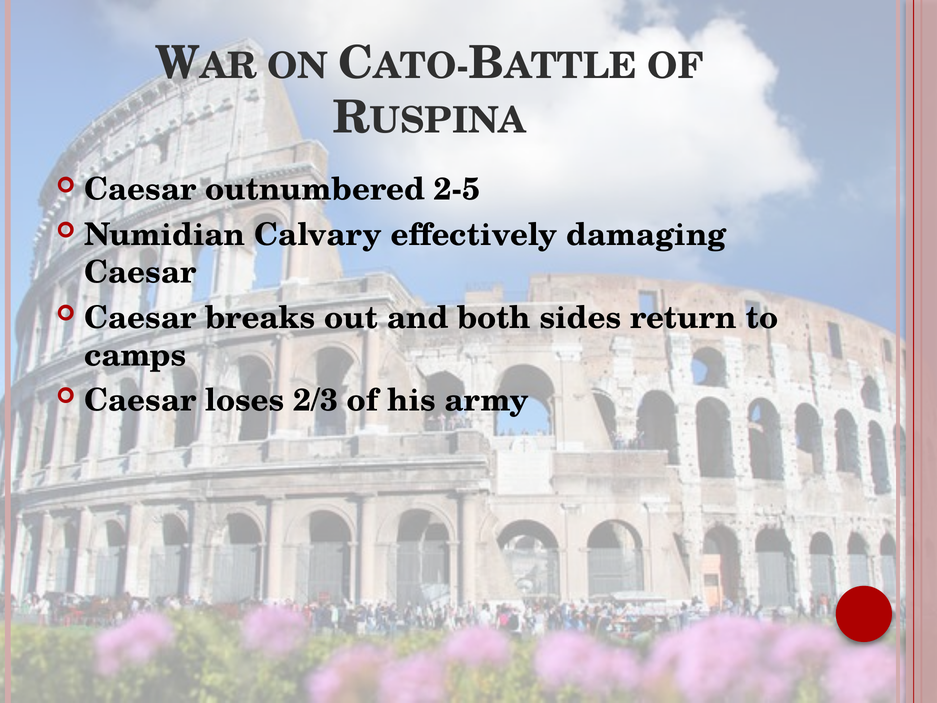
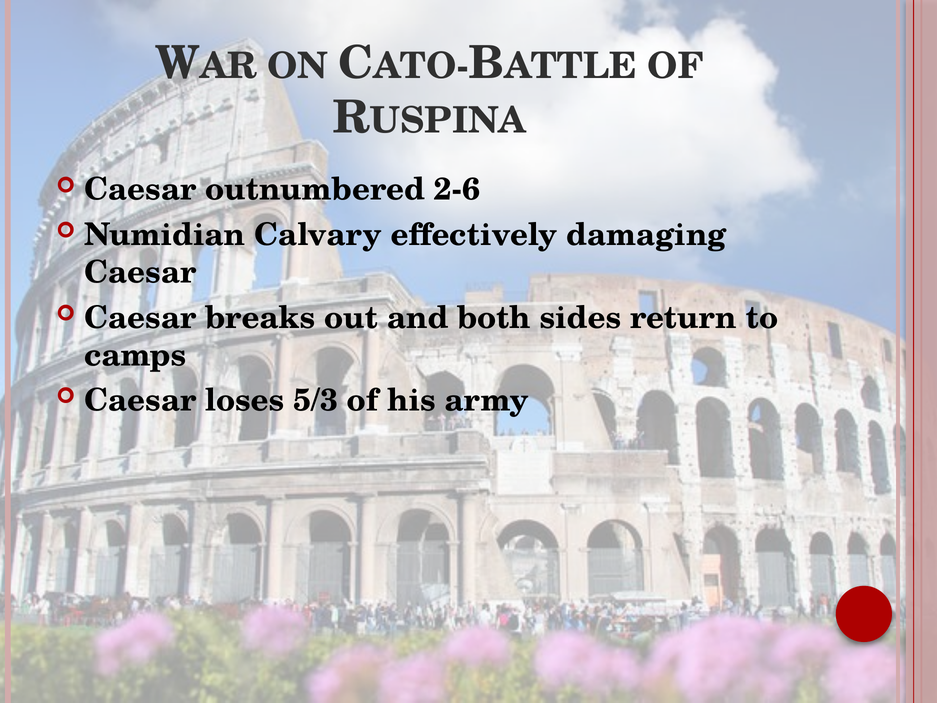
2-5: 2-5 -> 2-6 (457, 190)
2/3: 2/3 -> 5/3 (316, 400)
